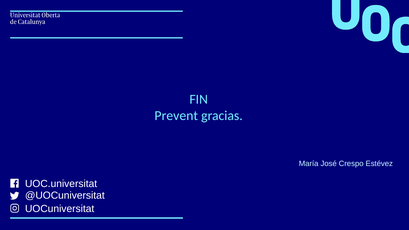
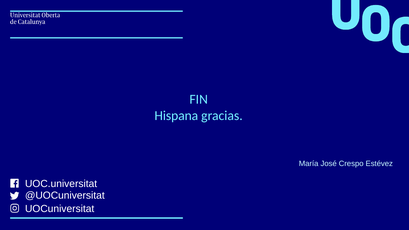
Prevent: Prevent -> Hispana (176, 116)
